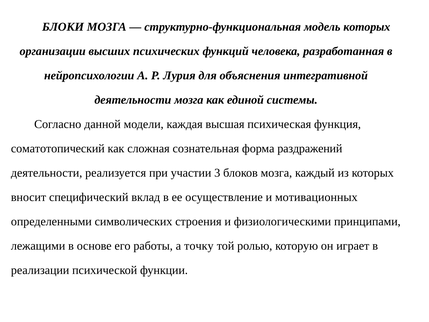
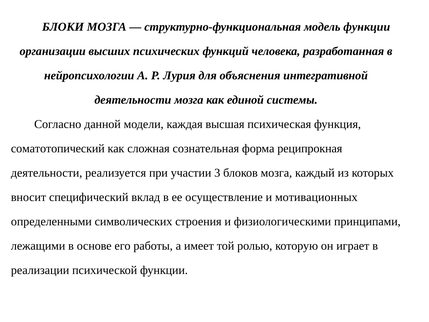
модель которых: которых -> функции (367, 27)
раздражений: раздражений -> реципрокная (310, 148)
точку: точку -> имеет (199, 246)
